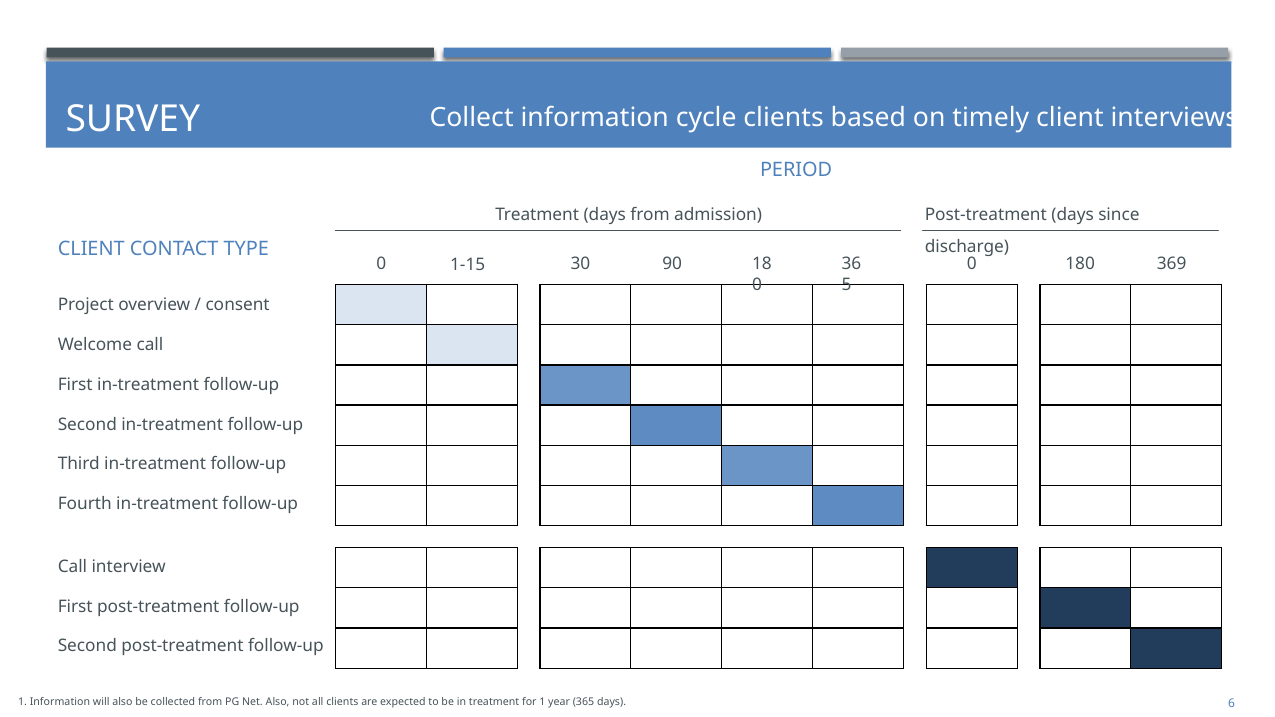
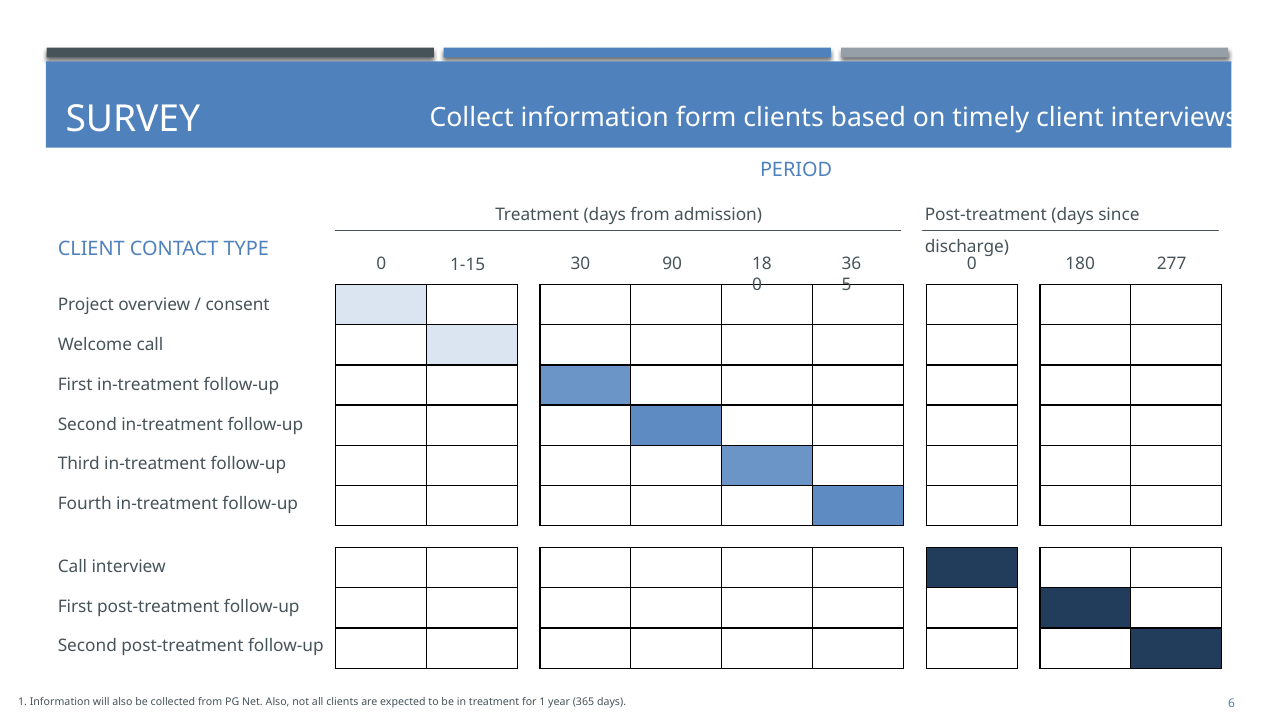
cycle: cycle -> form (706, 118)
369: 369 -> 277 (1172, 264)
